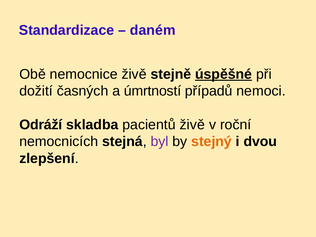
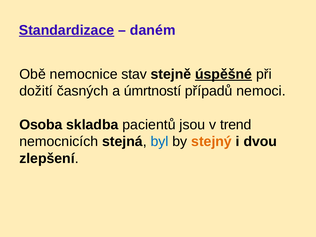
Standardizace underline: none -> present (67, 30)
nemocnice živě: živě -> stav (134, 74)
Odráží: Odráží -> Osoba (41, 125)
pacientů živě: živě -> jsou (192, 125)
roční: roční -> trend (236, 125)
byl colour: purple -> blue (160, 142)
